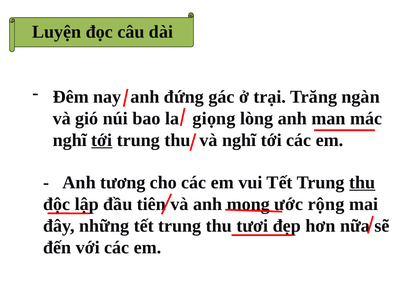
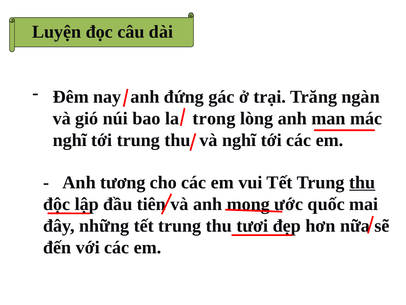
giọng: giọng -> trong (214, 118)
tới underline: present -> none (102, 140)
rộng: rộng -> quốc (326, 204)
